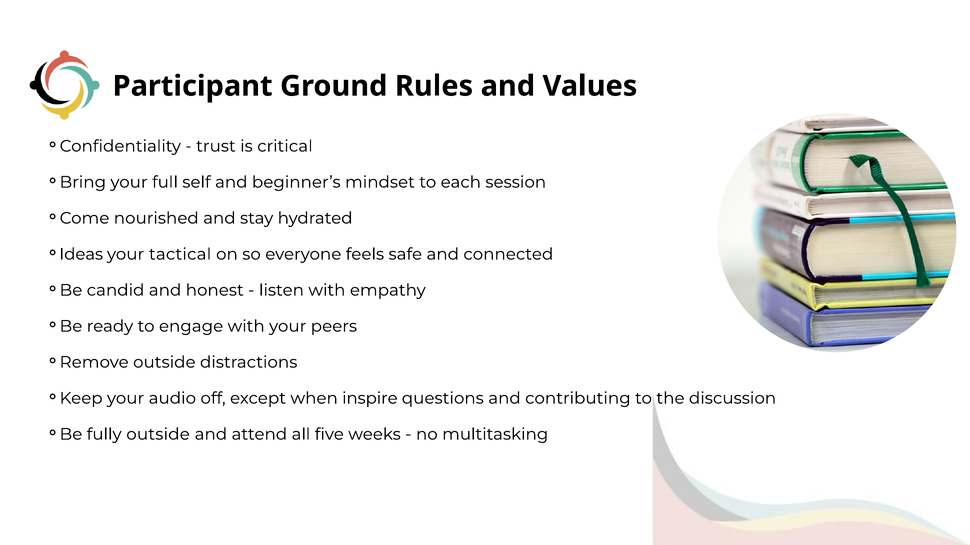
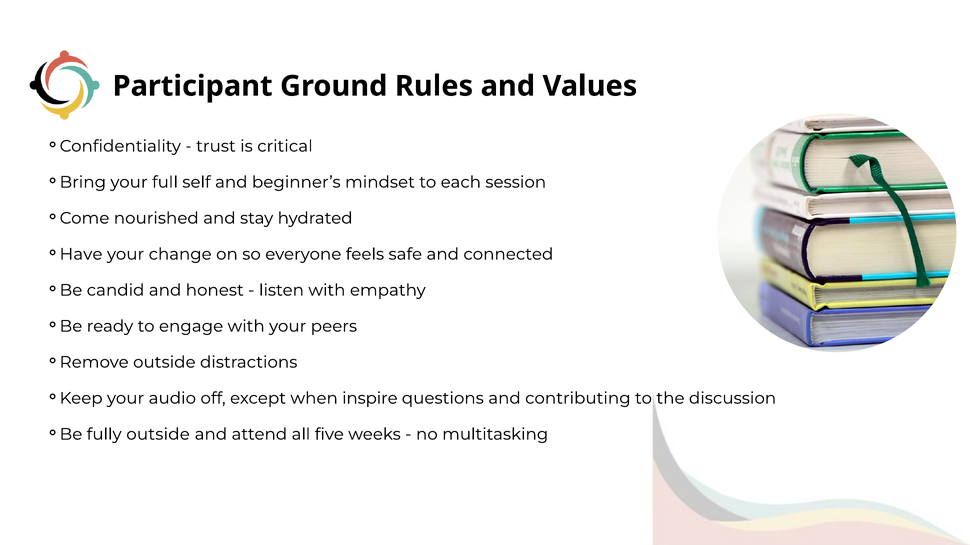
Ideas: Ideas -> Have (81, 254)
tactical: tactical -> change (180, 254)
